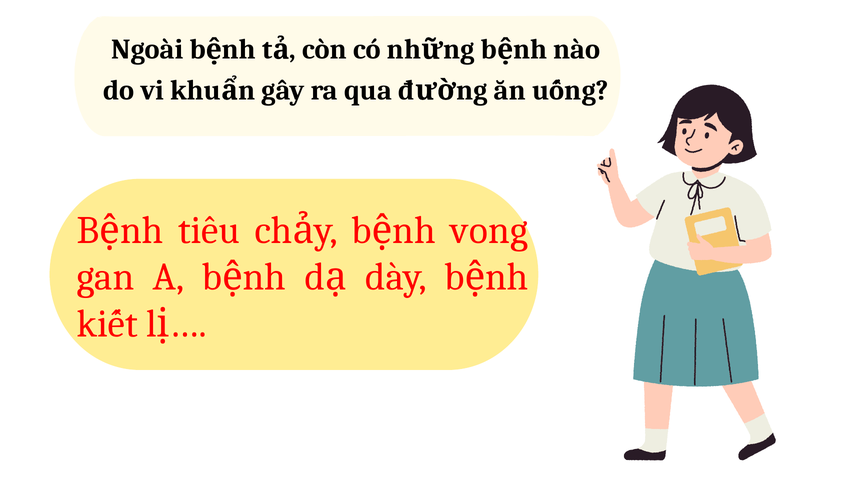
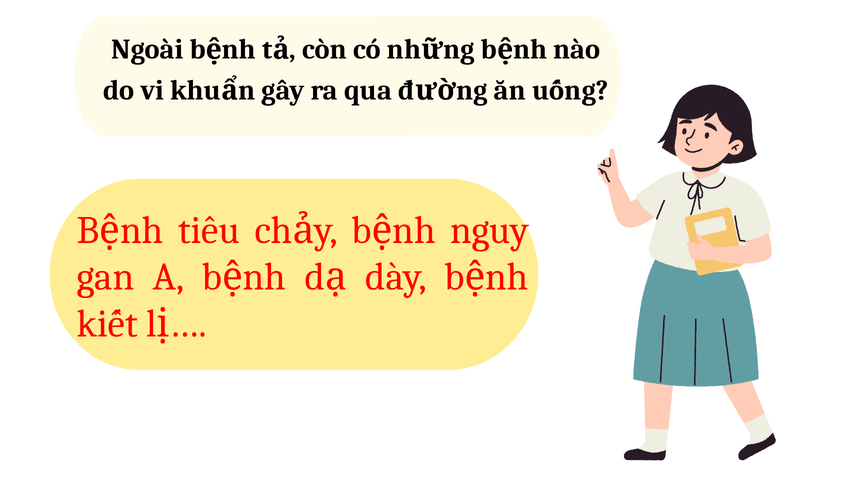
vong: vong -> nguy (490, 230)
